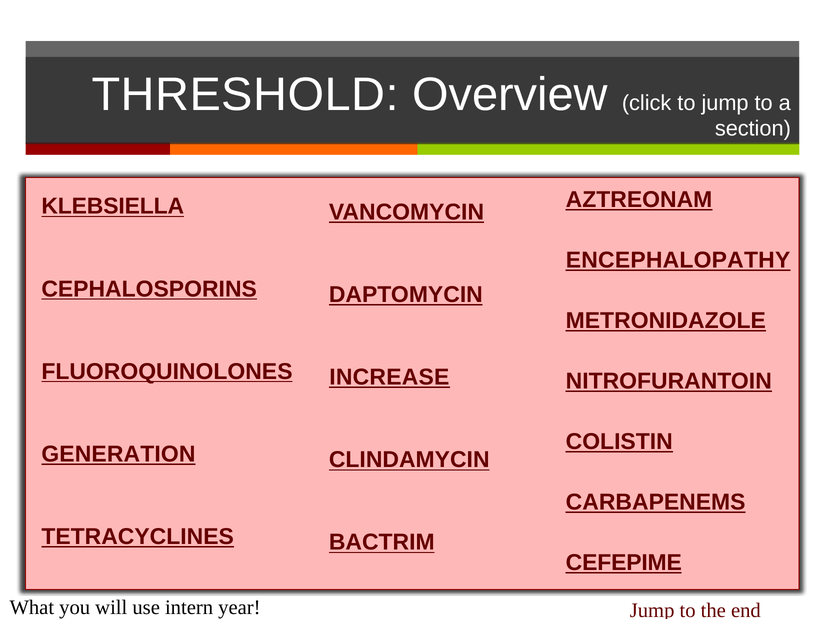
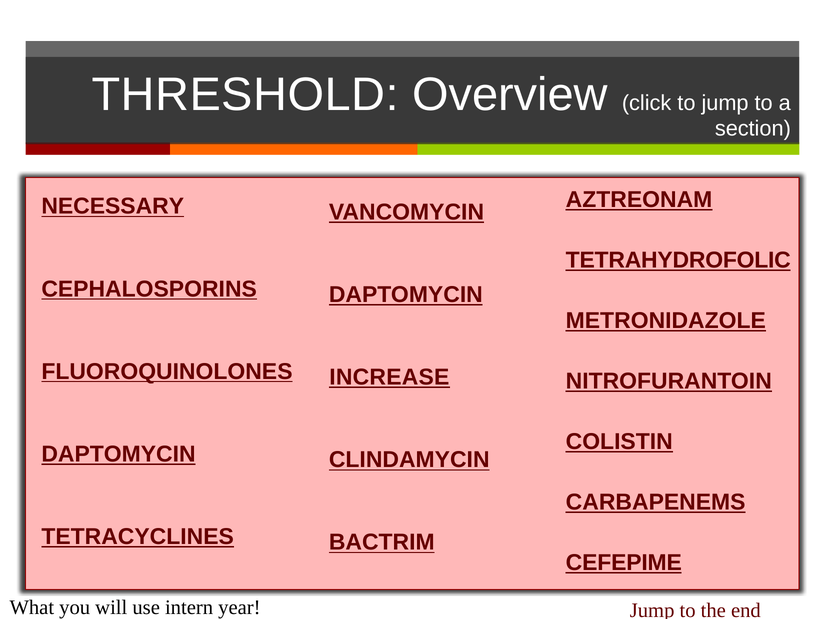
KLEBSIELLA: KLEBSIELLA -> NECESSARY (113, 206)
ENCEPHALOPATHY: ENCEPHALOPATHY -> TETRAHYDROFOLIC (678, 260)
GENERATION: GENERATION -> DAPTOMYCIN (118, 454)
